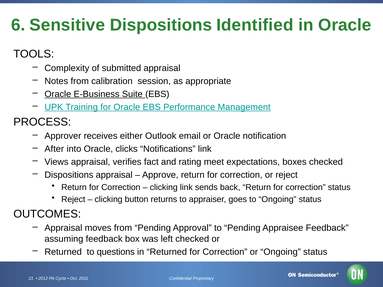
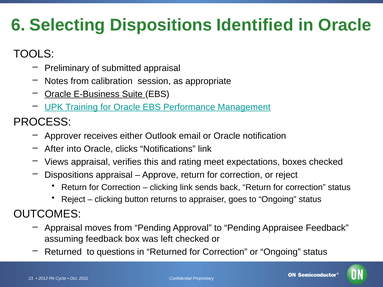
Sensitive: Sensitive -> Selecting (67, 25)
Complexity: Complexity -> Preliminary (67, 68)
fact: fact -> this (151, 162)
